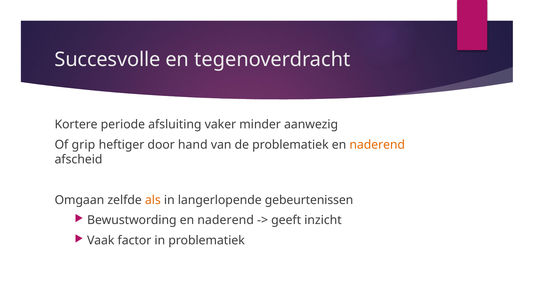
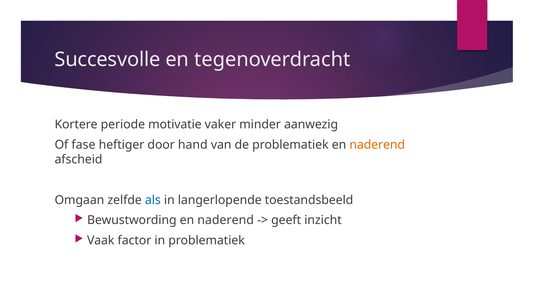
afsluiting: afsluiting -> motivatie (175, 124)
grip: grip -> fase (83, 144)
als colour: orange -> blue (153, 200)
gebeurtenissen: gebeurtenissen -> toestandsbeeld (309, 200)
